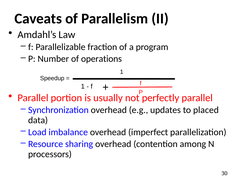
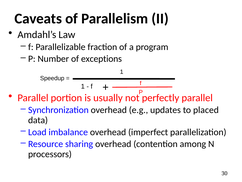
operations: operations -> exceptions (101, 59)
